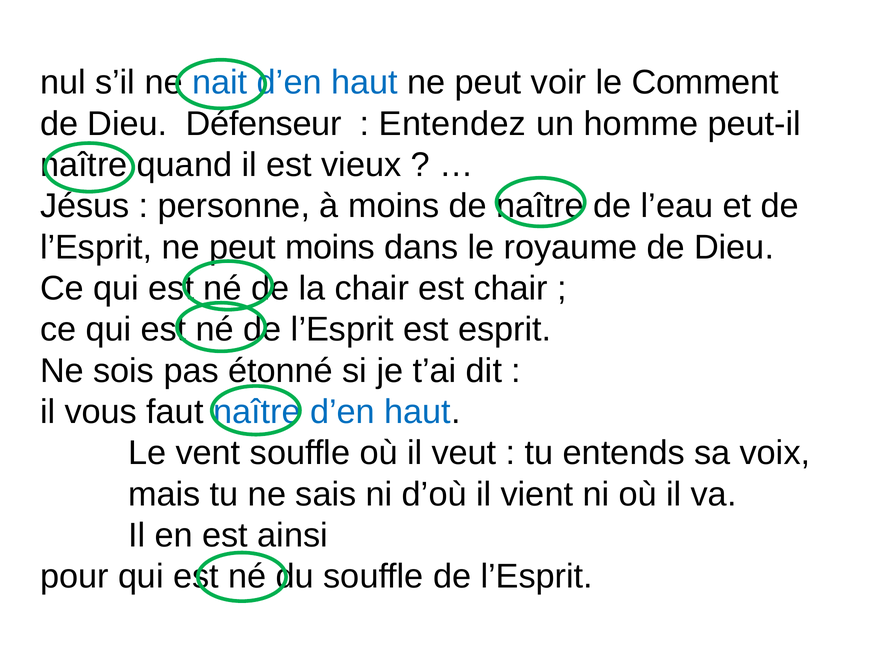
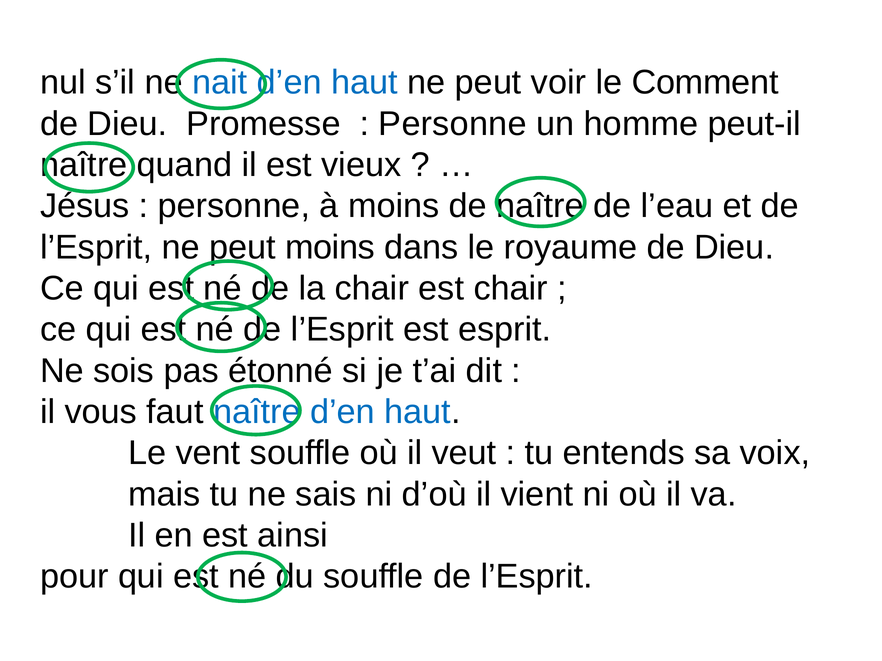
Défenseur: Défenseur -> Promesse (264, 124)
Entendez: Entendez -> Personne (453, 124)
